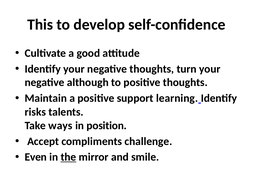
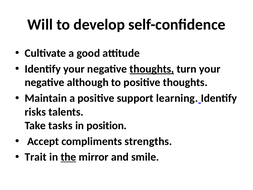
This: This -> Will (40, 24)
thoughts underline: none -> present (152, 69)
ways: ways -> tasks (60, 125)
challenge: challenge -> strengths (148, 141)
Even: Even -> Trait (36, 157)
